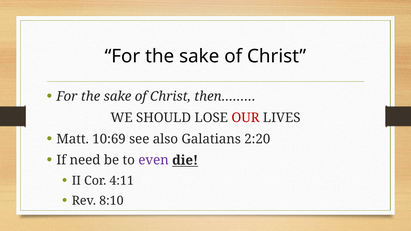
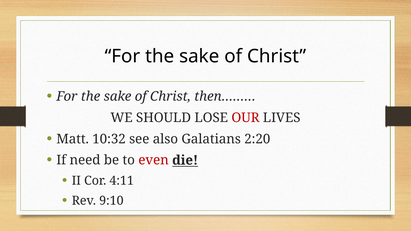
10:69: 10:69 -> 10:32 (109, 139)
even colour: purple -> red (154, 160)
8:10: 8:10 -> 9:10 (111, 201)
